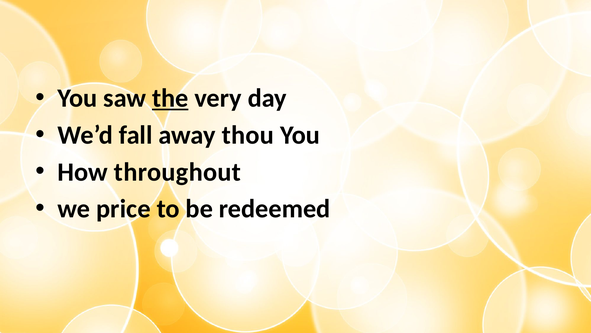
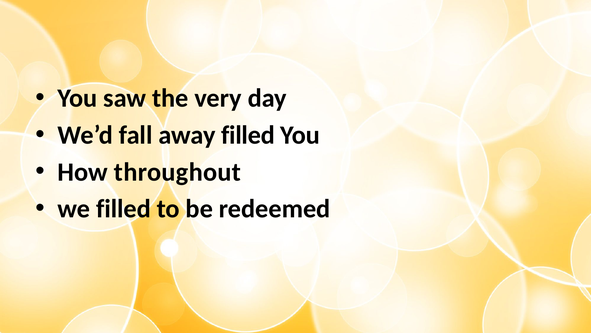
the underline: present -> none (170, 98)
away thou: thou -> filled (248, 135)
we price: price -> filled (123, 208)
